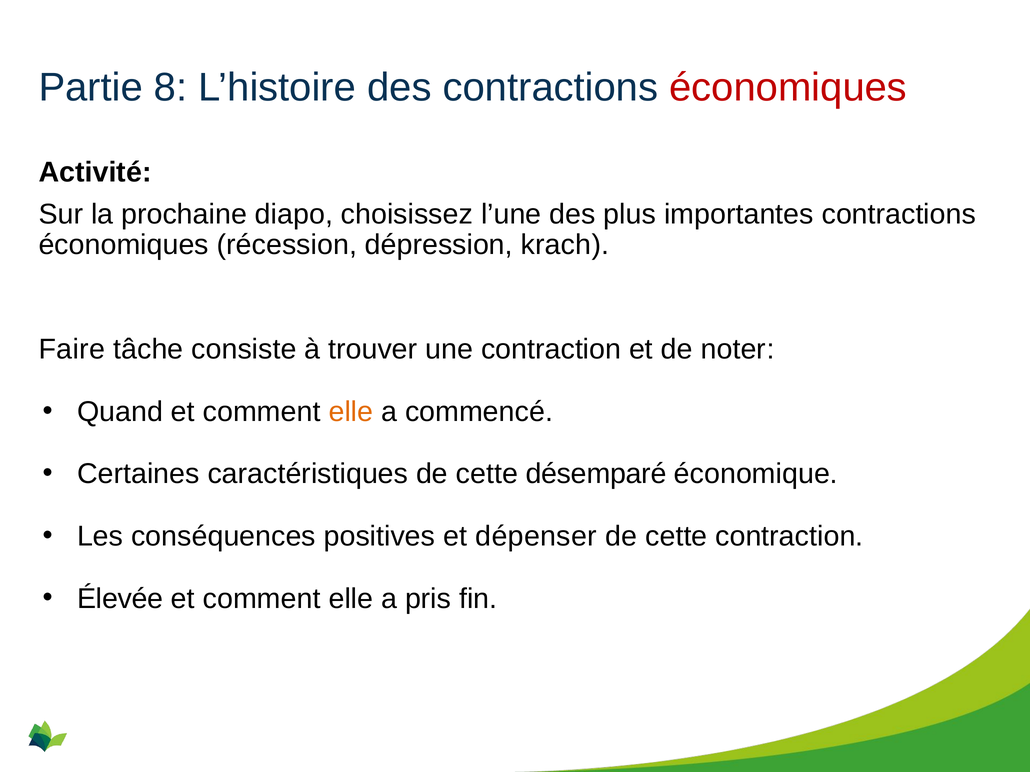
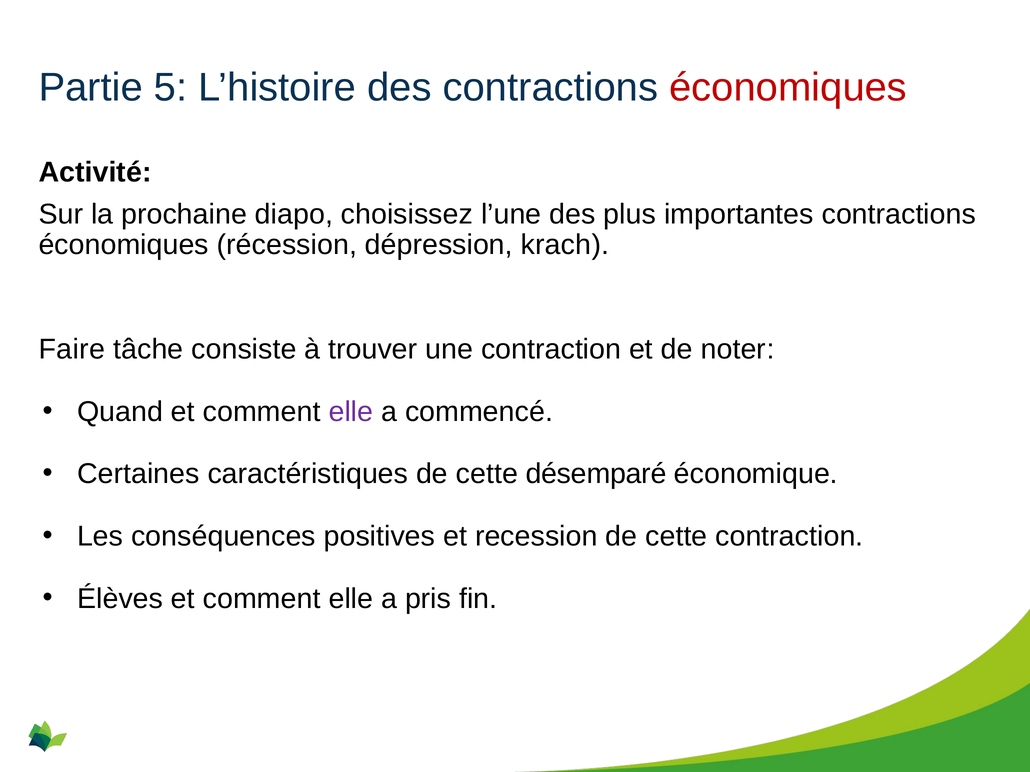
8: 8 -> 5 (171, 88)
elle colour: orange -> purple (351, 412)
dépenser: dépenser -> recession (536, 537)
Élevée: Élevée -> Élèves (120, 599)
